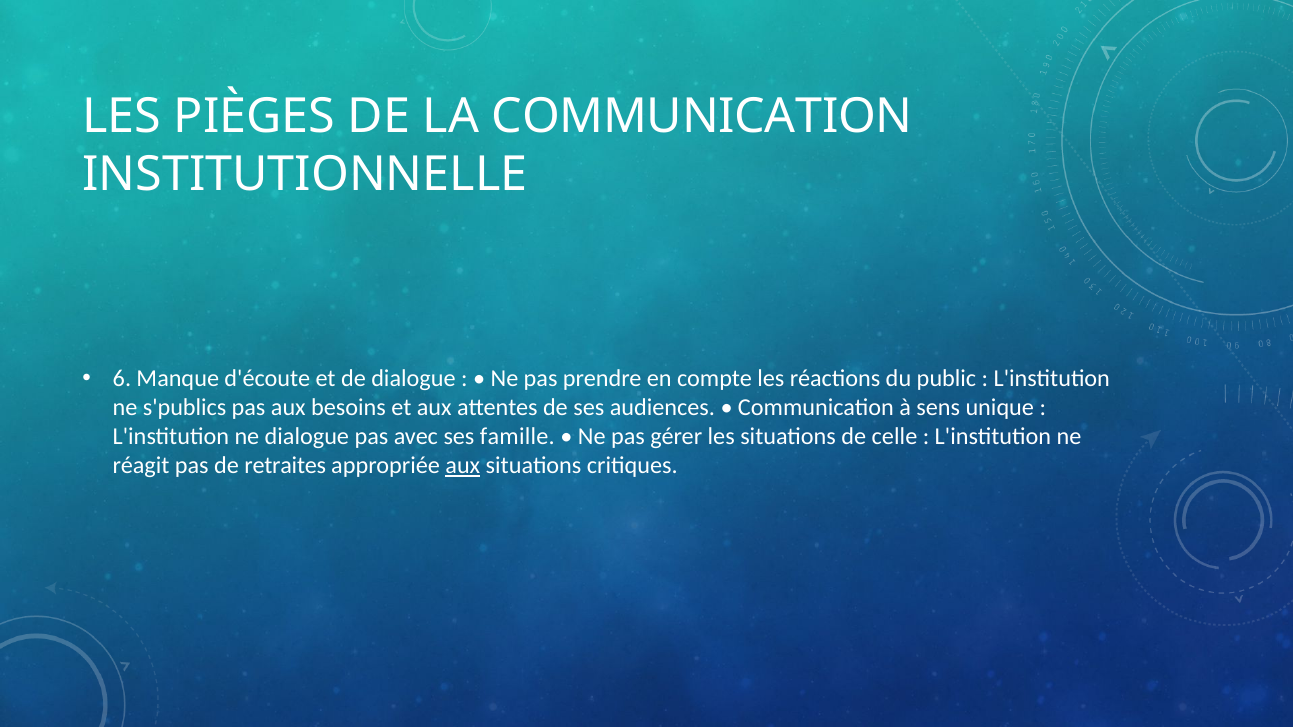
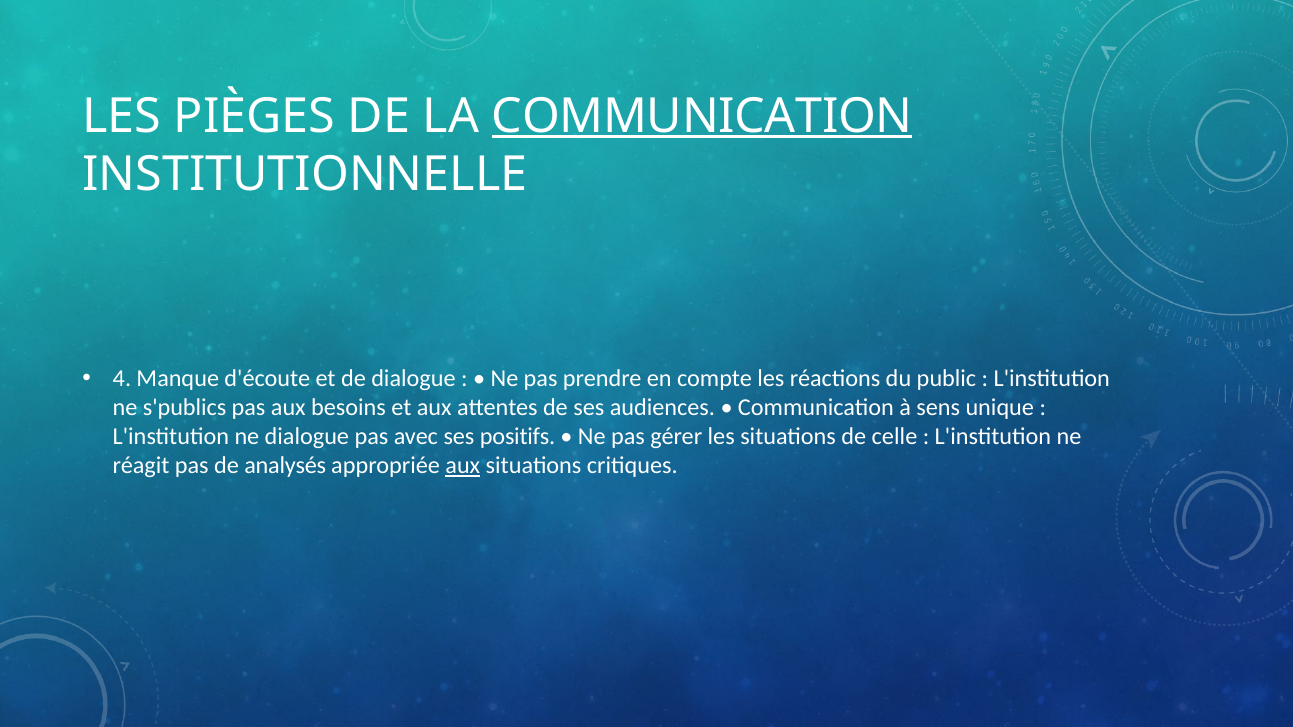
COMMUNICATION underline: none -> present (702, 116)
6: 6 -> 4 (122, 379)
famille: famille -> positifs (518, 437)
retraites: retraites -> analysés (285, 466)
